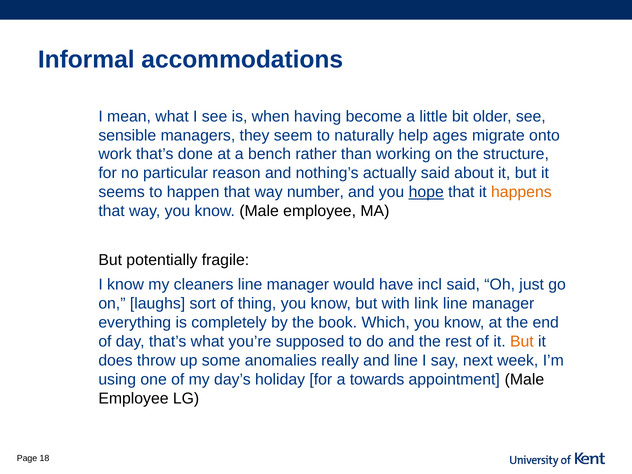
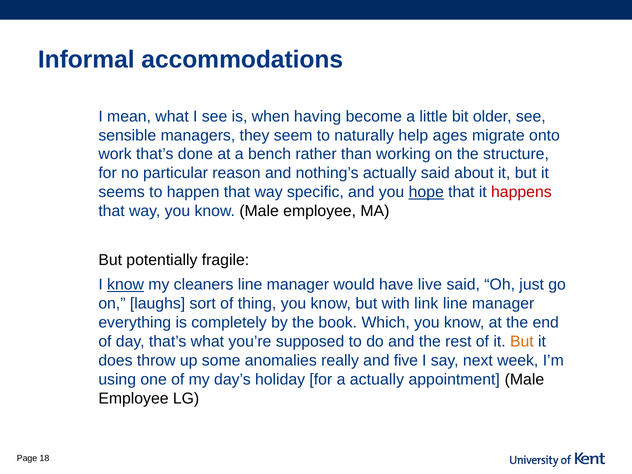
number: number -> specific (315, 192)
happens colour: orange -> red (521, 192)
know underline: none -> present (126, 285)
incl: incl -> live (430, 285)
and line: line -> five (406, 360)
a towards: towards -> actually (377, 379)
